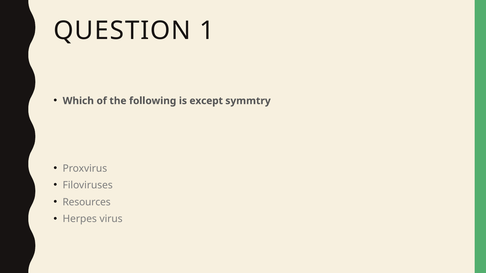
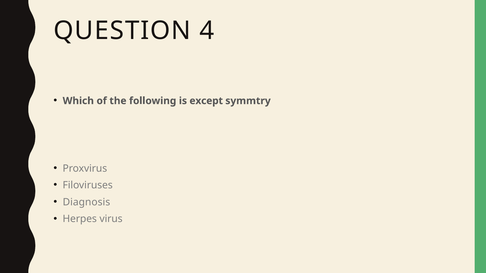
1: 1 -> 4 (207, 31)
Resources: Resources -> Diagnosis (86, 202)
